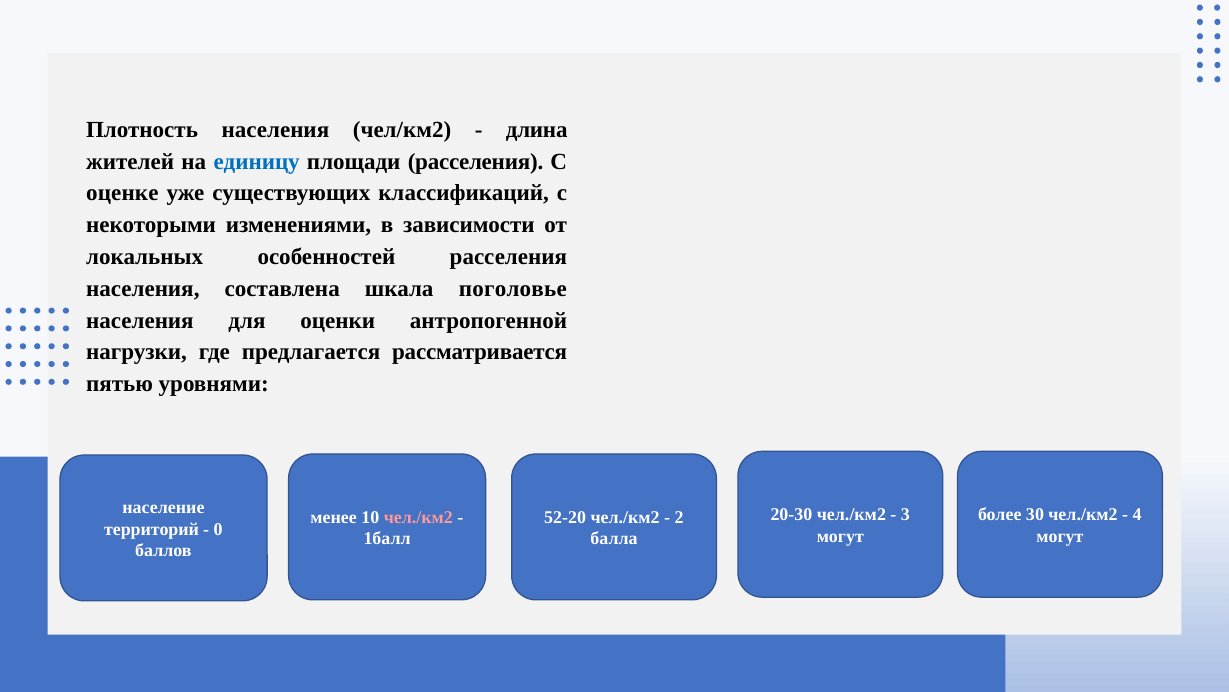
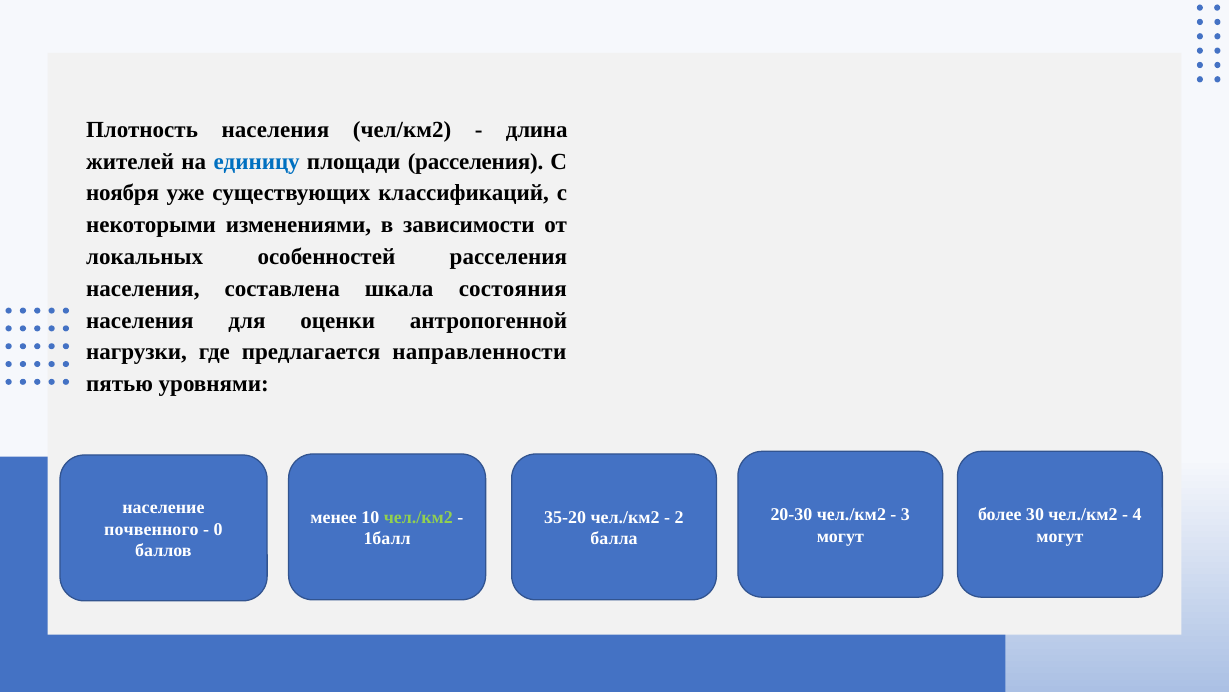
оценке: оценке -> ноября (123, 193)
поголовье: поголовье -> состояния (513, 288)
рассматривается: рассматривается -> направленности (479, 352)
чел./км2 colour: pink -> light green (418, 517)
52-20: 52-20 -> 35-20 (565, 517)
территорий: территорий -> почвенного (151, 529)
